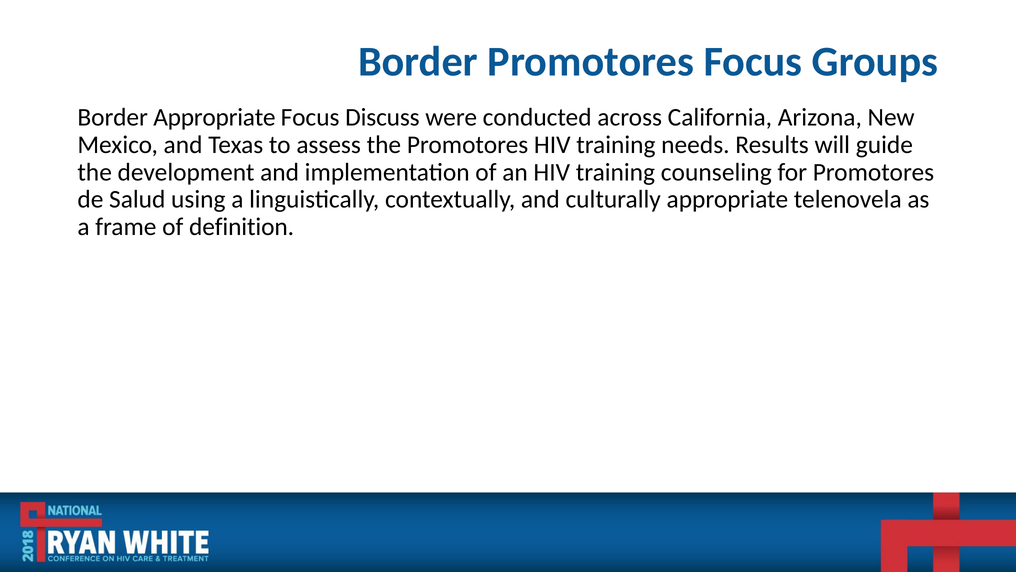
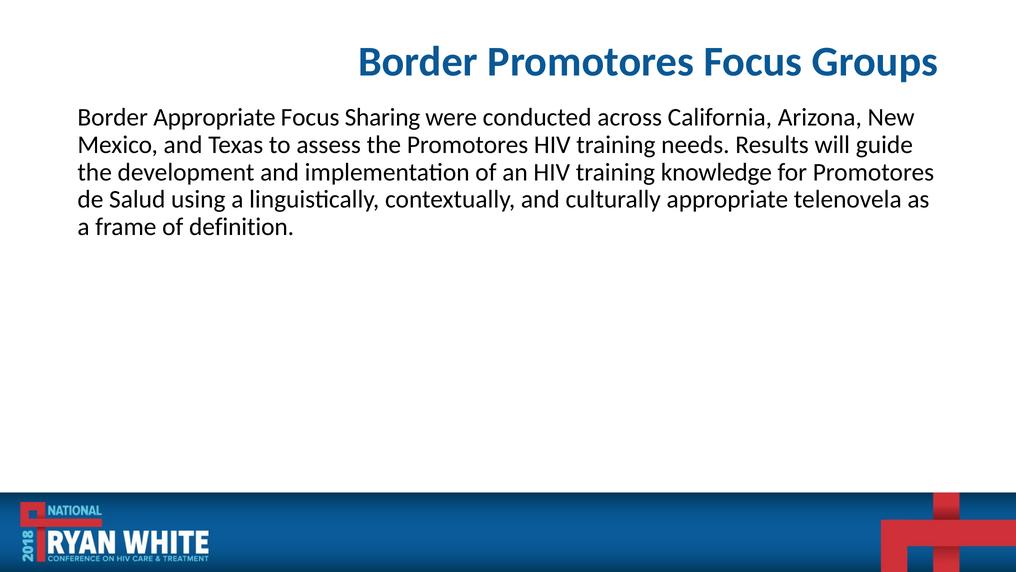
Discuss: Discuss -> Sharing (382, 117)
counseling: counseling -> knowledge (716, 172)
